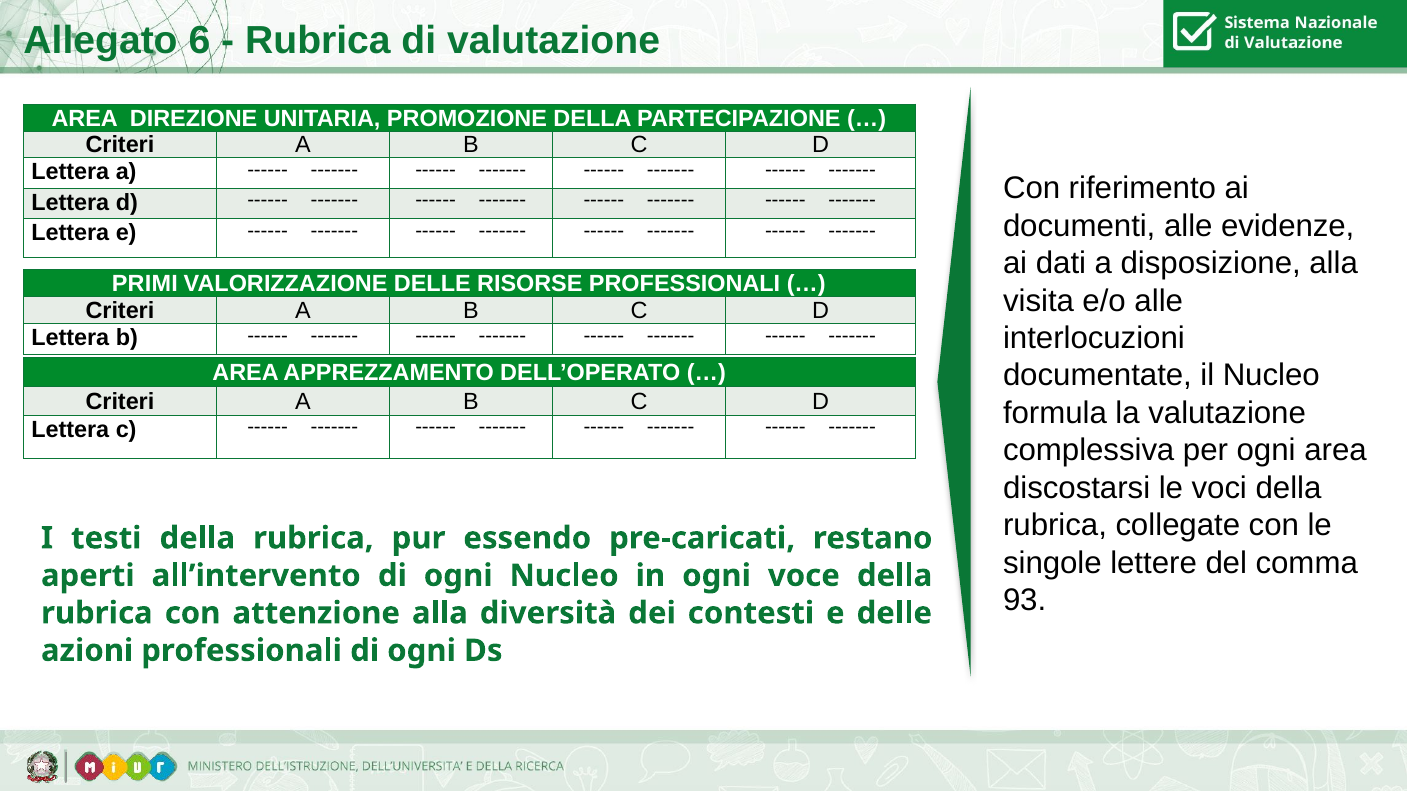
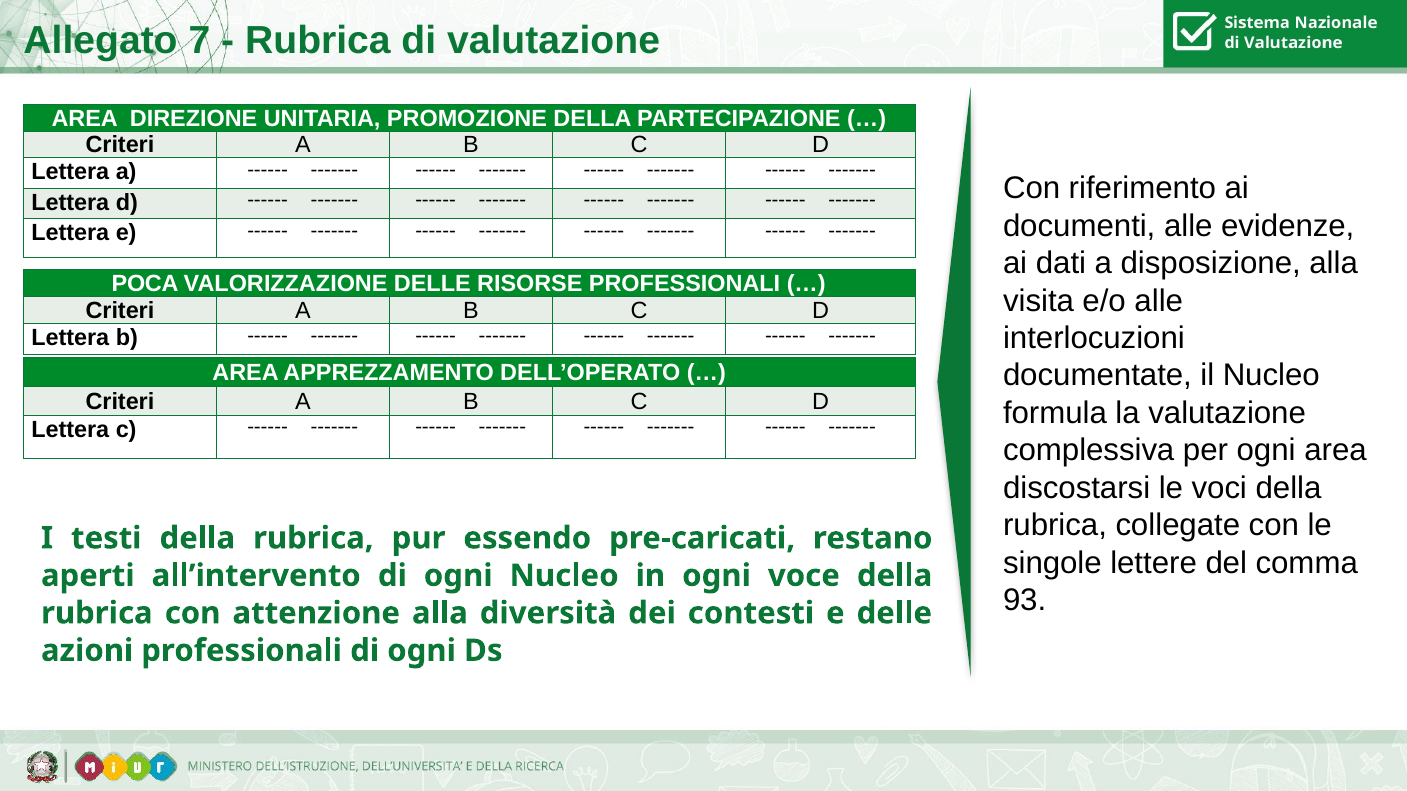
6: 6 -> 7 (199, 41)
PRIMI: PRIMI -> POCA (145, 284)
